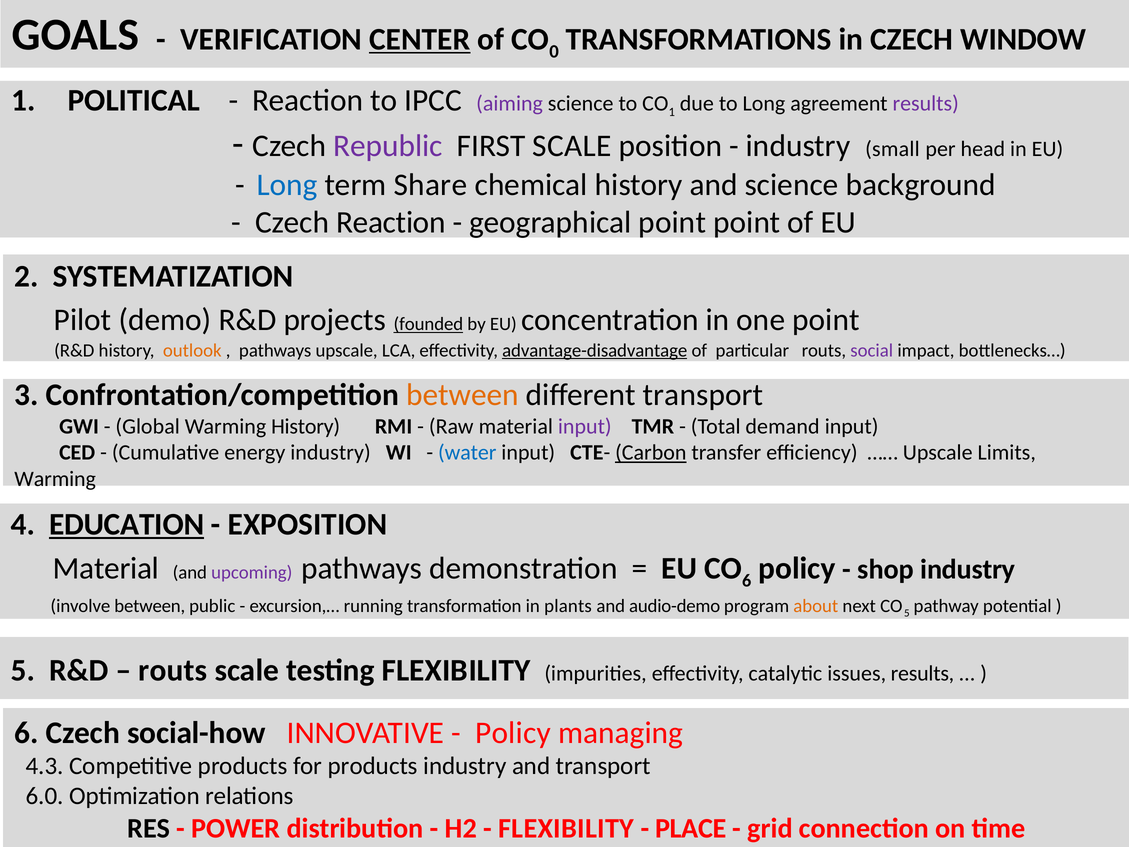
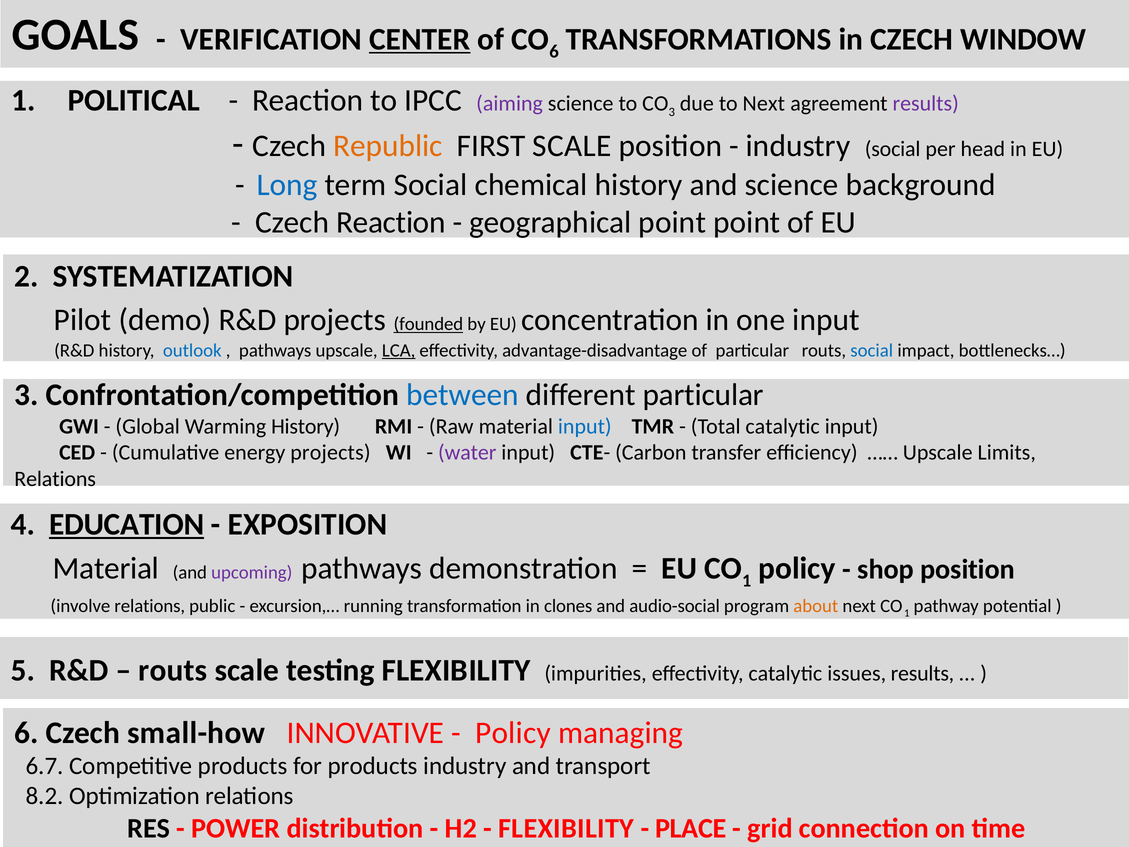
0: 0 -> 6 (554, 51)
1: 1 -> 3 (672, 112)
to Long: Long -> Next (764, 103)
Republic colour: purple -> orange (388, 146)
industry small: small -> social (893, 149)
term Share: Share -> Social (431, 185)
one point: point -> input (826, 320)
outlook colour: orange -> blue (192, 350)
LCA underline: none -> present (399, 350)
advantage-disadvantage underline: present -> none (595, 350)
social colour: purple -> blue (872, 350)
between colour: orange -> blue (463, 395)
different transport: transport -> particular (703, 395)
input colour: purple -> blue (585, 426)
Total demand: demand -> catalytic (783, 426)
energy industry: industry -> projects (330, 453)
water colour: blue -> purple (467, 453)
Carbon underline: present -> none (651, 453)
Warming: Warming -> Relations (55, 479)
6: 6 -> 1 (747, 580)
shop industry: industry -> position (968, 569)
involve between: between -> relations (150, 606)
plants: plants -> clones (568, 606)
audio-demo: audio-demo -> audio-social (675, 606)
5: 5 -> 1 (907, 613)
social-how: social-how -> small-how (196, 732)
4.3: 4.3 -> 6.7 (45, 766)
6.0: 6.0 -> 8.2 (45, 796)
